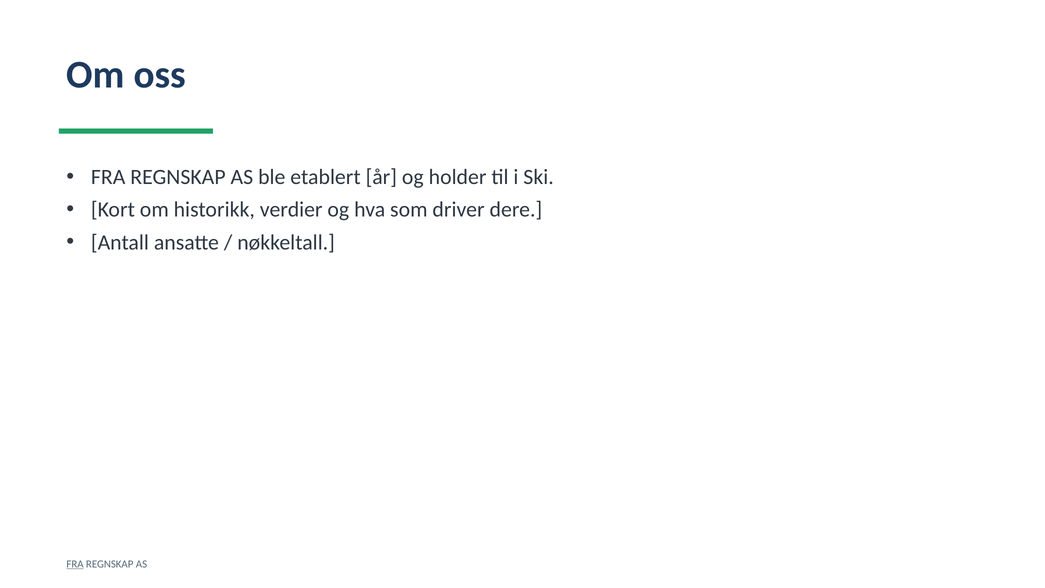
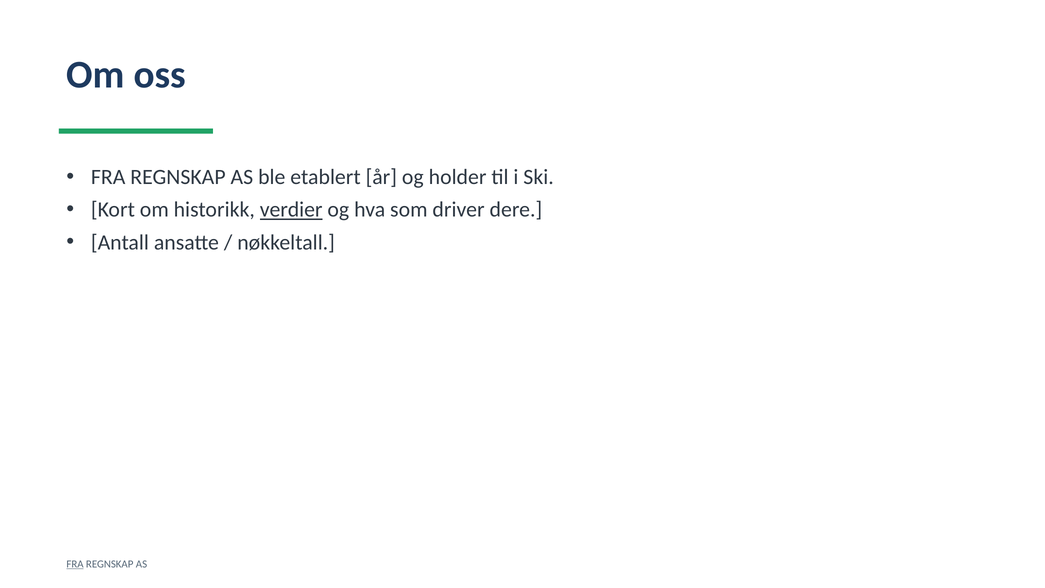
verdier underline: none -> present (291, 210)
